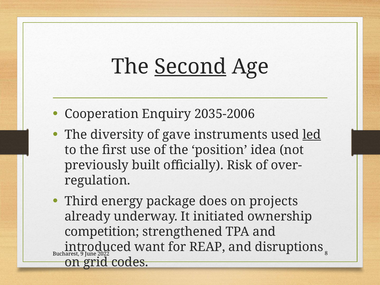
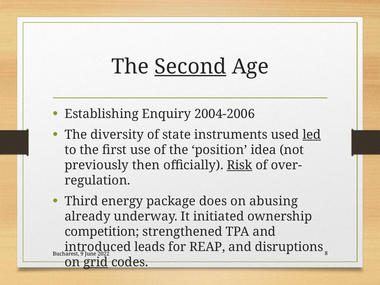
Cooperation: Cooperation -> Establishing (102, 114)
2035-2006: 2035-2006 -> 2004-2006 (225, 114)
gave: gave -> state (177, 135)
built: built -> then (146, 165)
Risk underline: none -> present (239, 165)
projects: projects -> abusing (274, 201)
want: want -> leads (150, 247)
grid underline: none -> present (96, 262)
